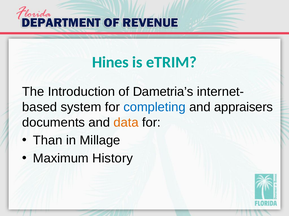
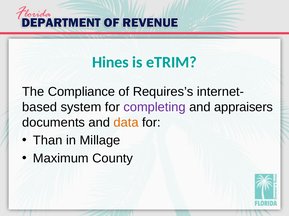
Introduction: Introduction -> Compliance (81, 92)
Dametria’s: Dametria’s -> Requires’s (163, 92)
completing colour: blue -> purple (155, 107)
History: History -> County (113, 159)
